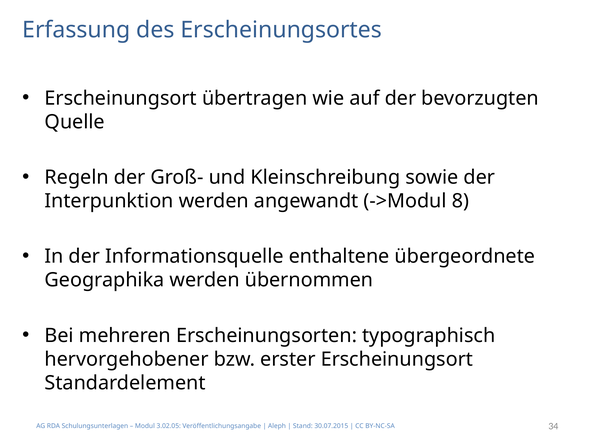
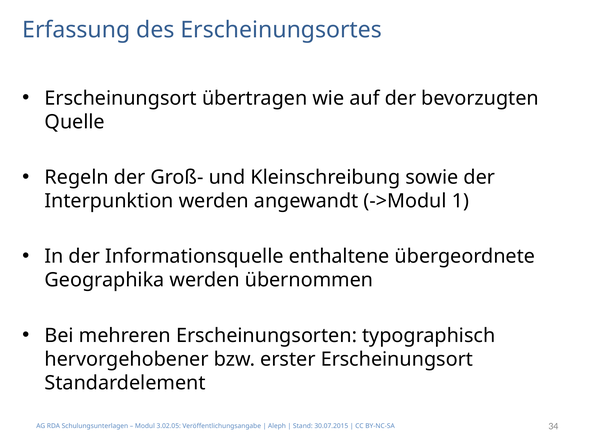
8: 8 -> 1 (460, 201)
